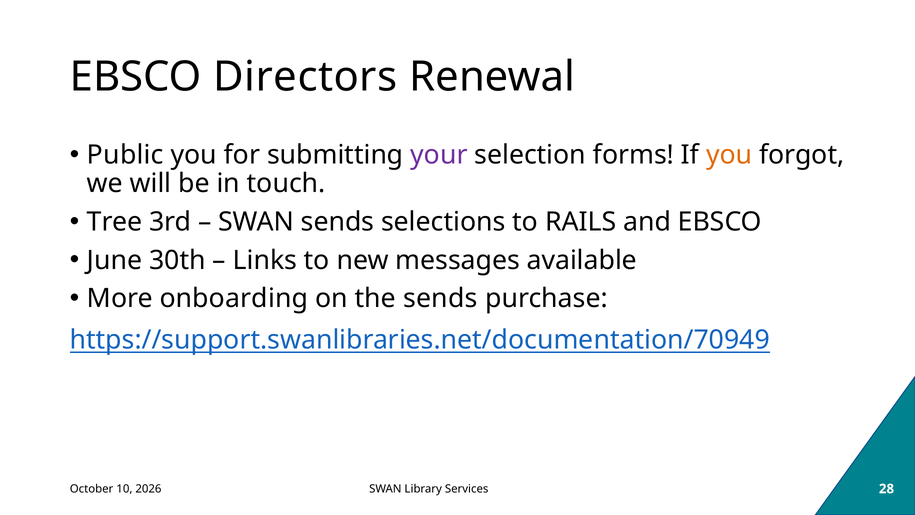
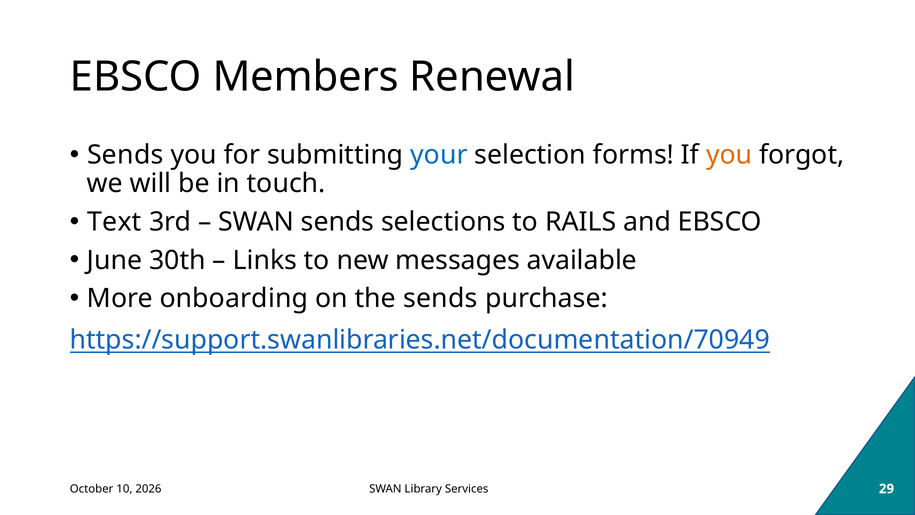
Directors: Directors -> Members (306, 77)
Public: Public -> Sends (125, 155)
your colour: purple -> blue (439, 155)
Tree: Tree -> Text (114, 222)
28: 28 -> 29 (886, 489)
